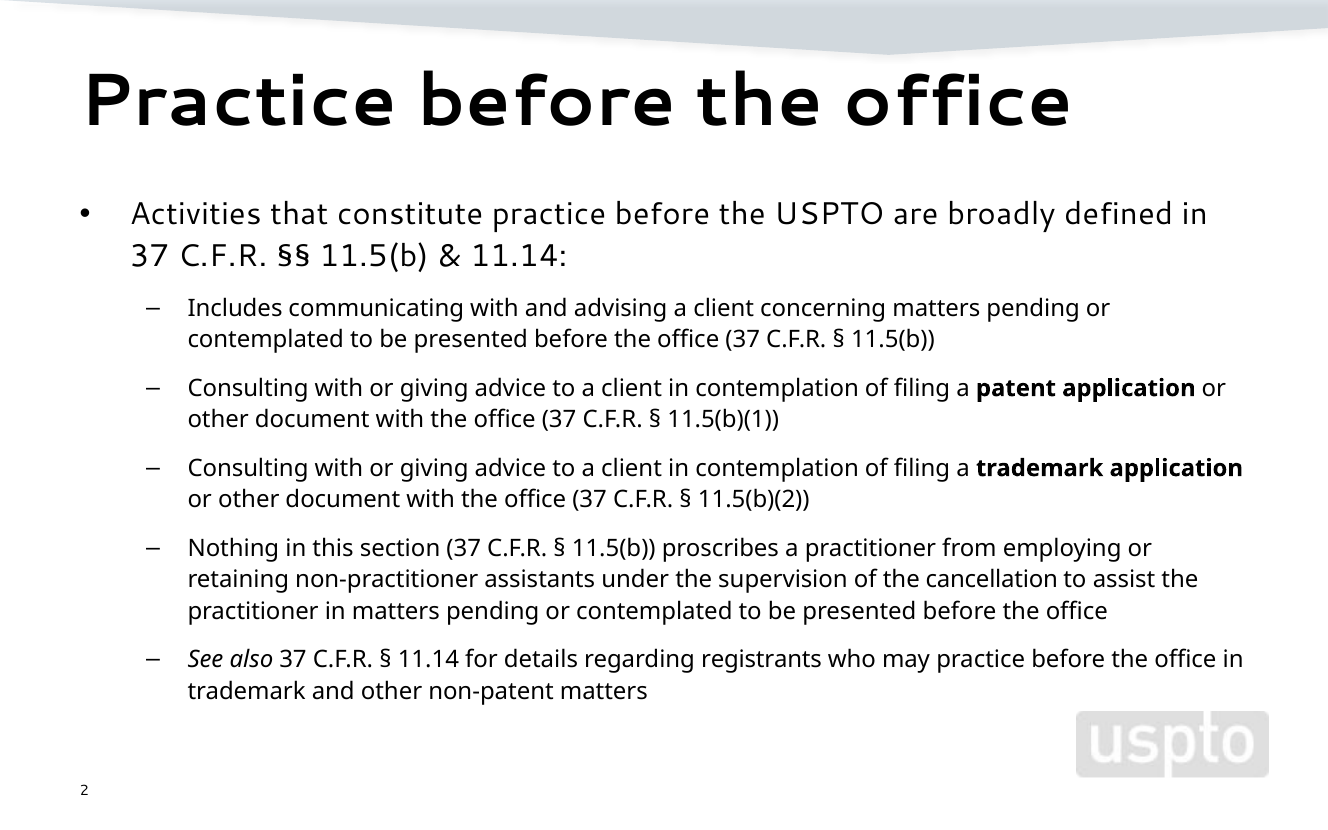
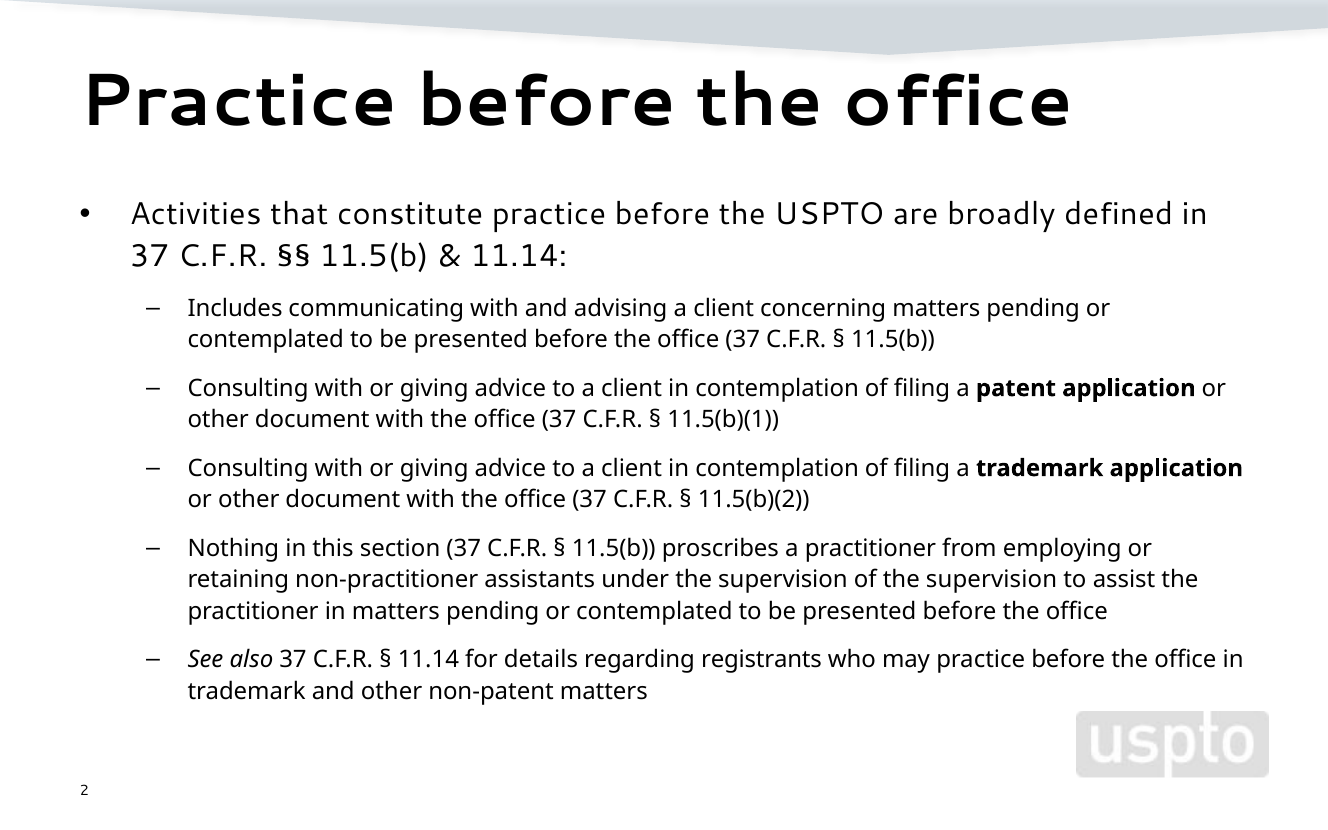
of the cancellation: cancellation -> supervision (992, 580)
